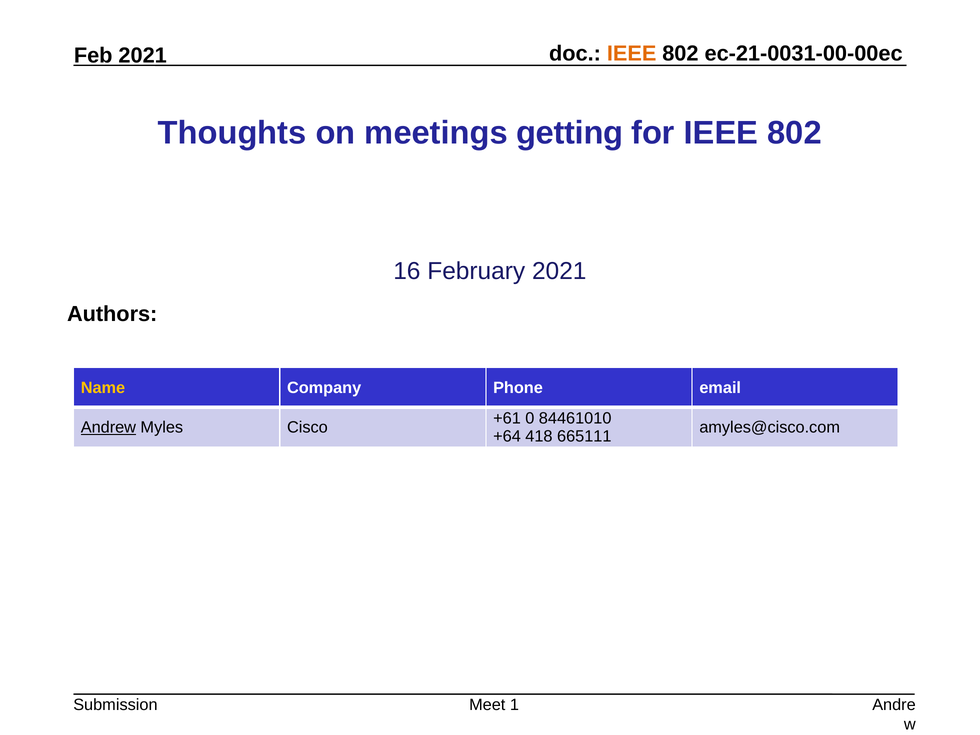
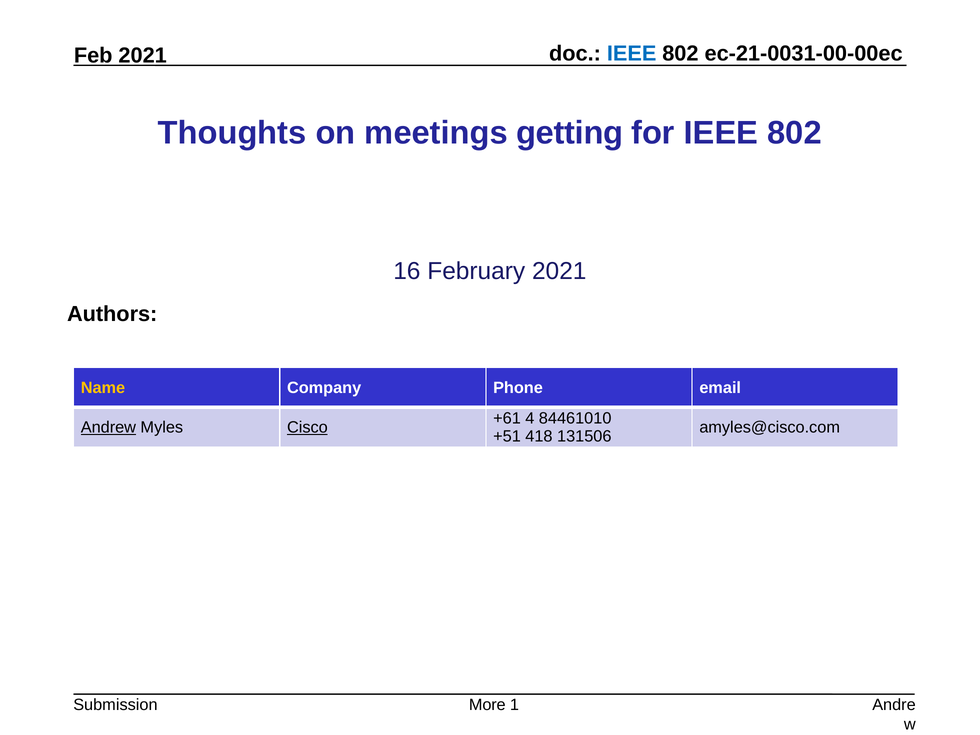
IEEE colour: orange -> blue (632, 54)
0: 0 -> 4 (530, 418)
Cisco underline: none -> present (307, 427)
+64: +64 -> +51 (507, 437)
665111: 665111 -> 131506 (584, 437)
Meet: Meet -> More (487, 705)
